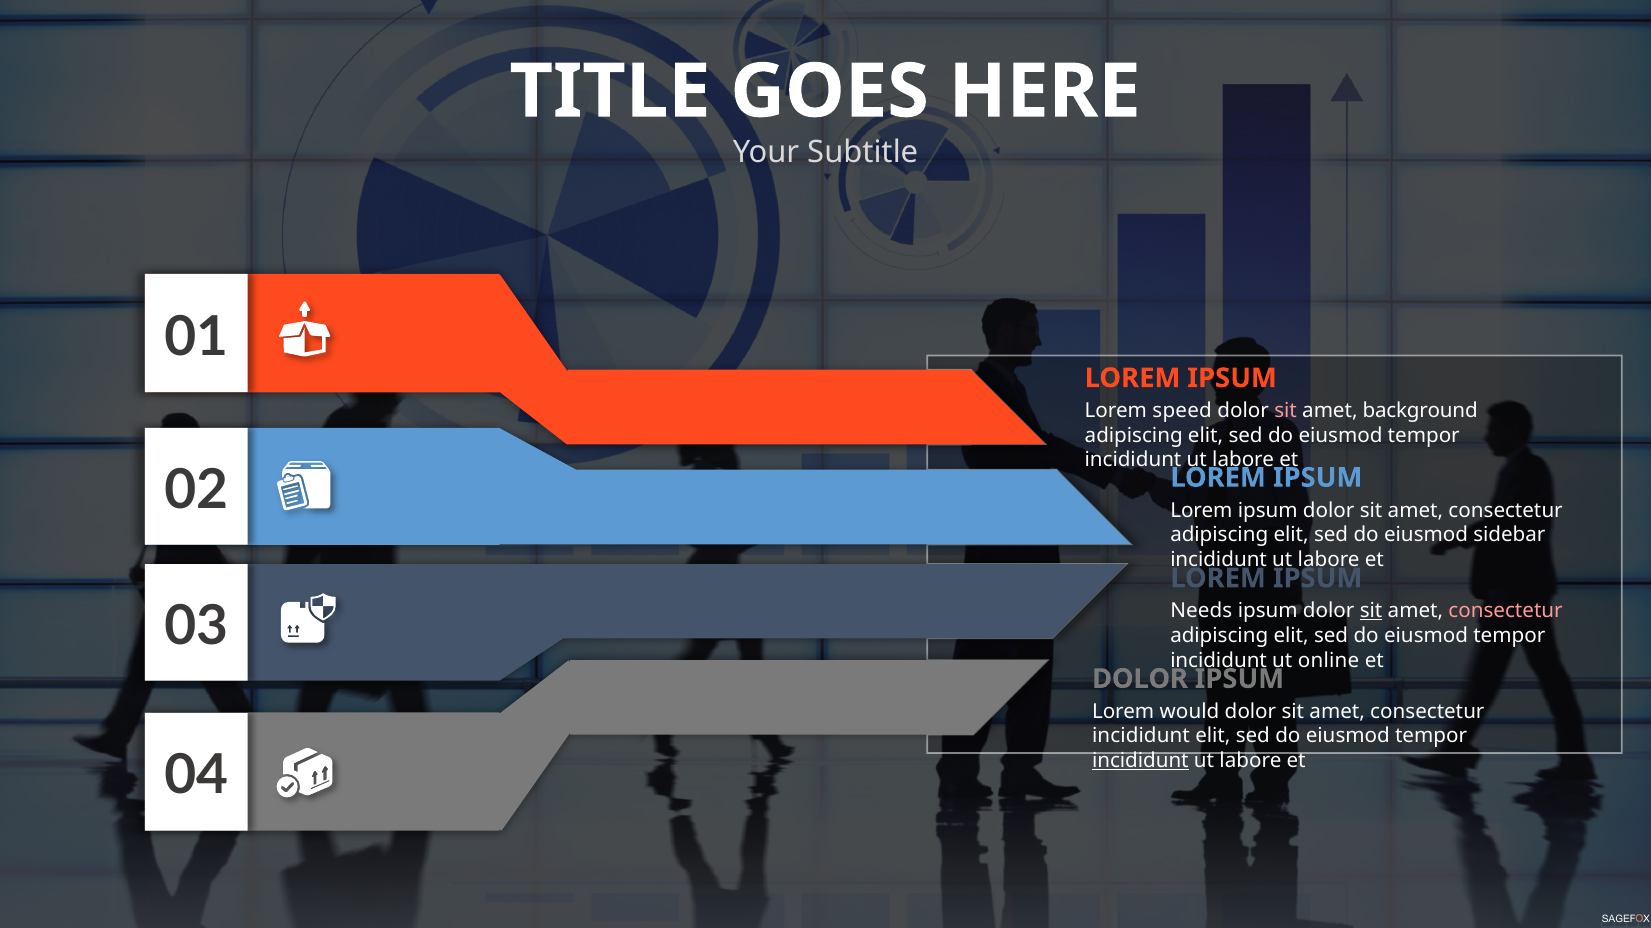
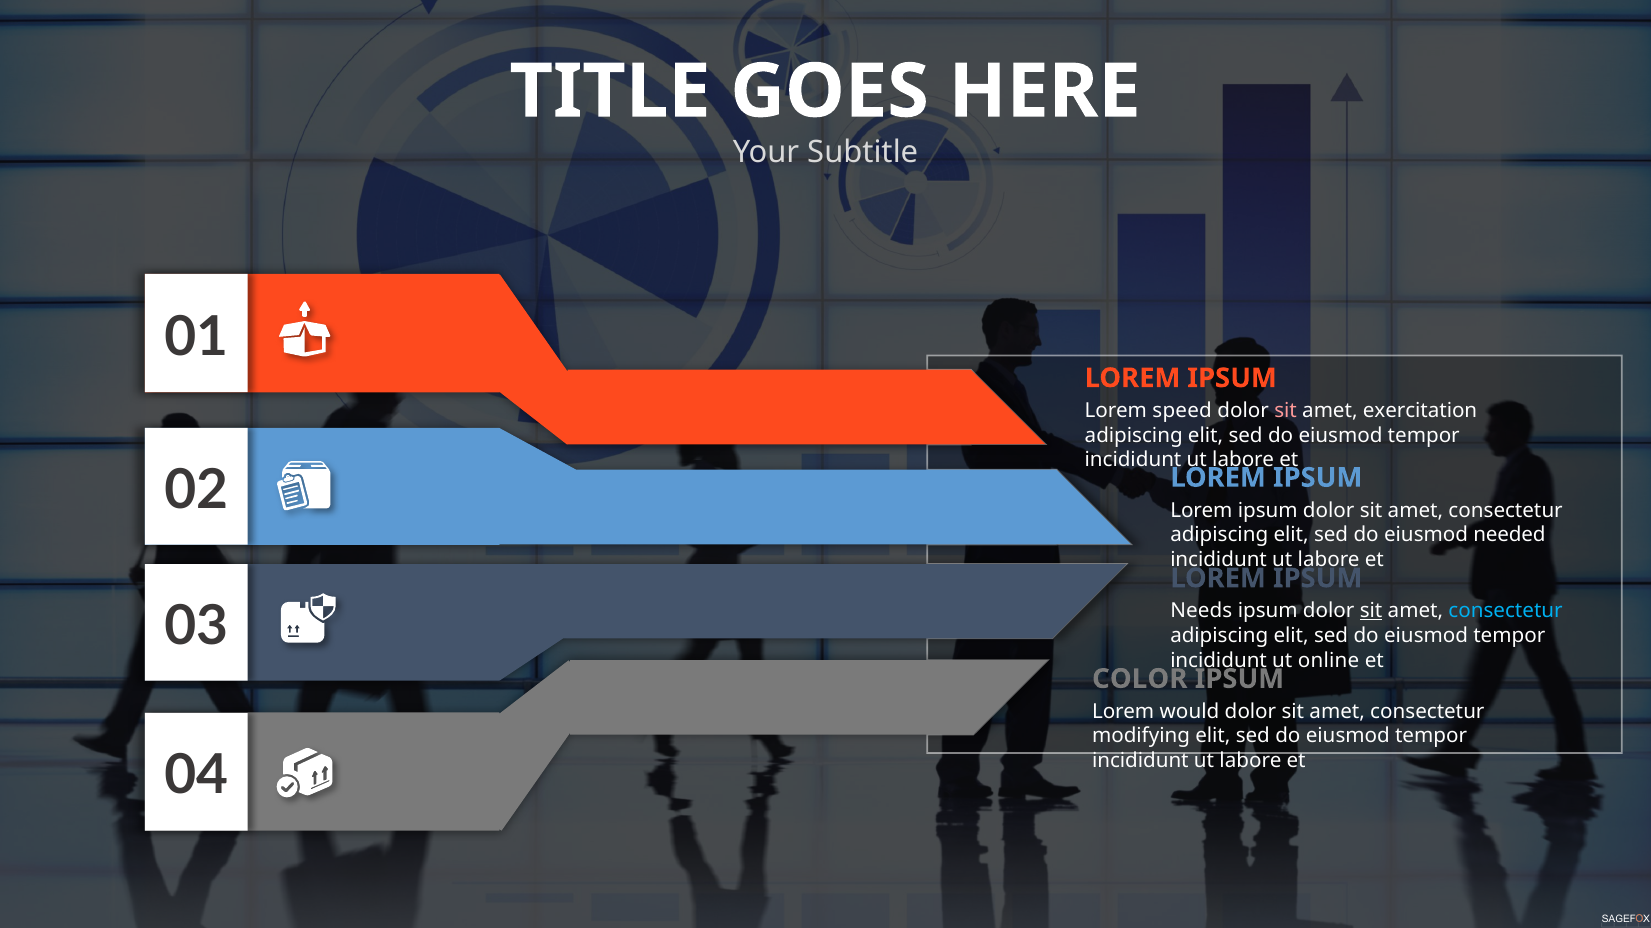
background: background -> exercitation (1420, 411)
sidebar: sidebar -> needed (1509, 535)
consectetur colour: pink -> light blue (1506, 611)
DOLOR: DOLOR -> COLOR (1140, 679)
incididunt: incididunt -> modifying (1141, 737)
incididunt underline: present -> none (1140, 761)
